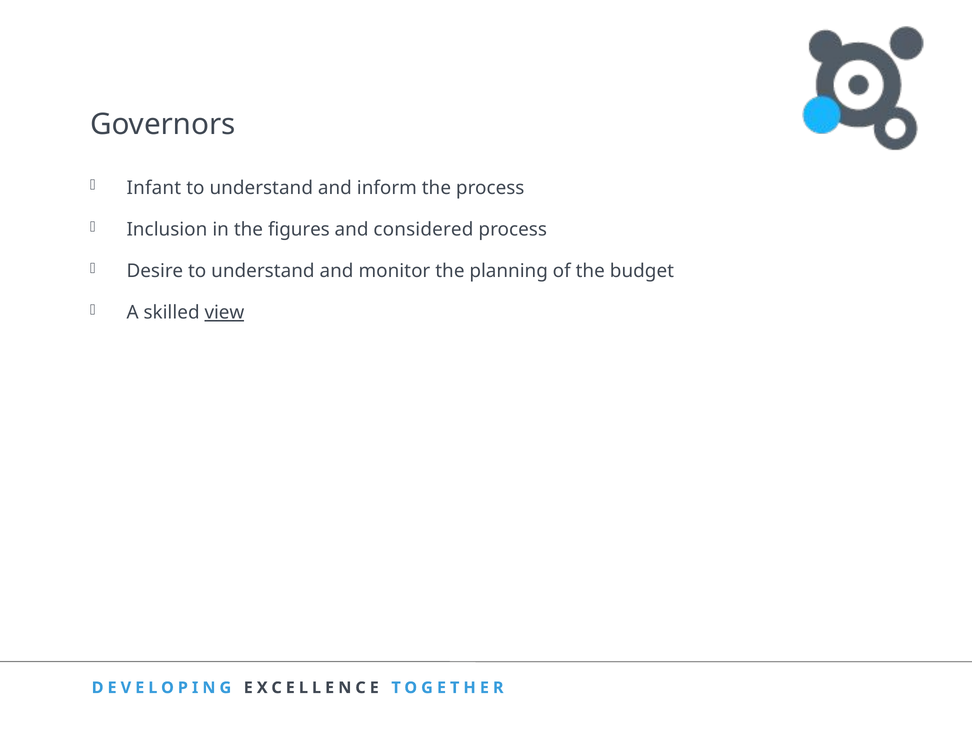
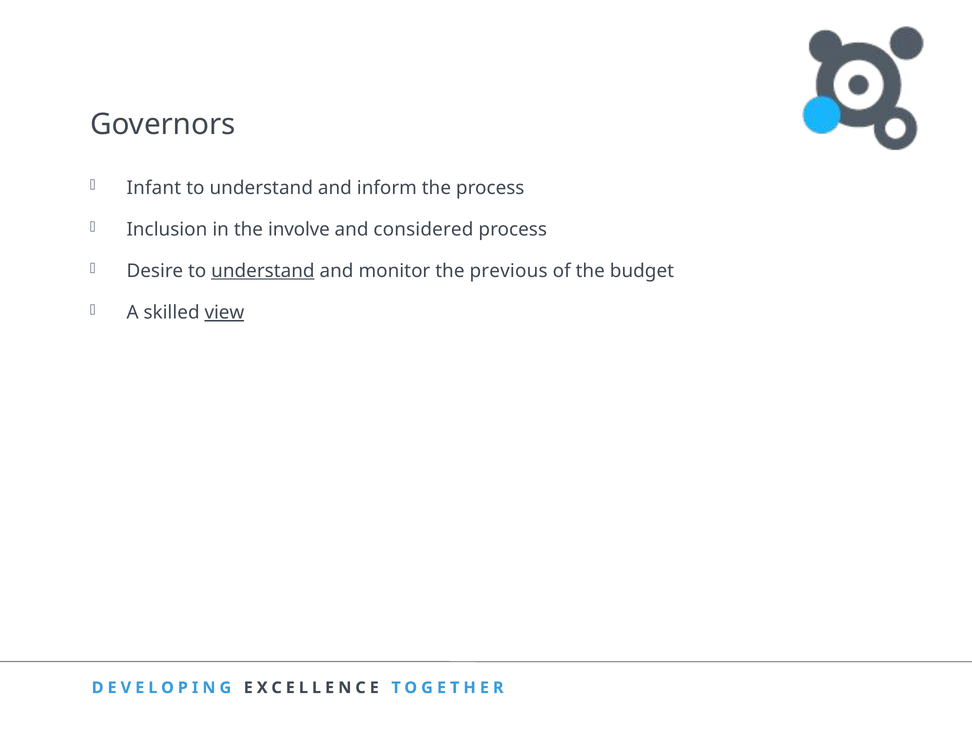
figures: figures -> involve (299, 229)
understand underline: none -> present (263, 271)
planning: planning -> previous (509, 271)
